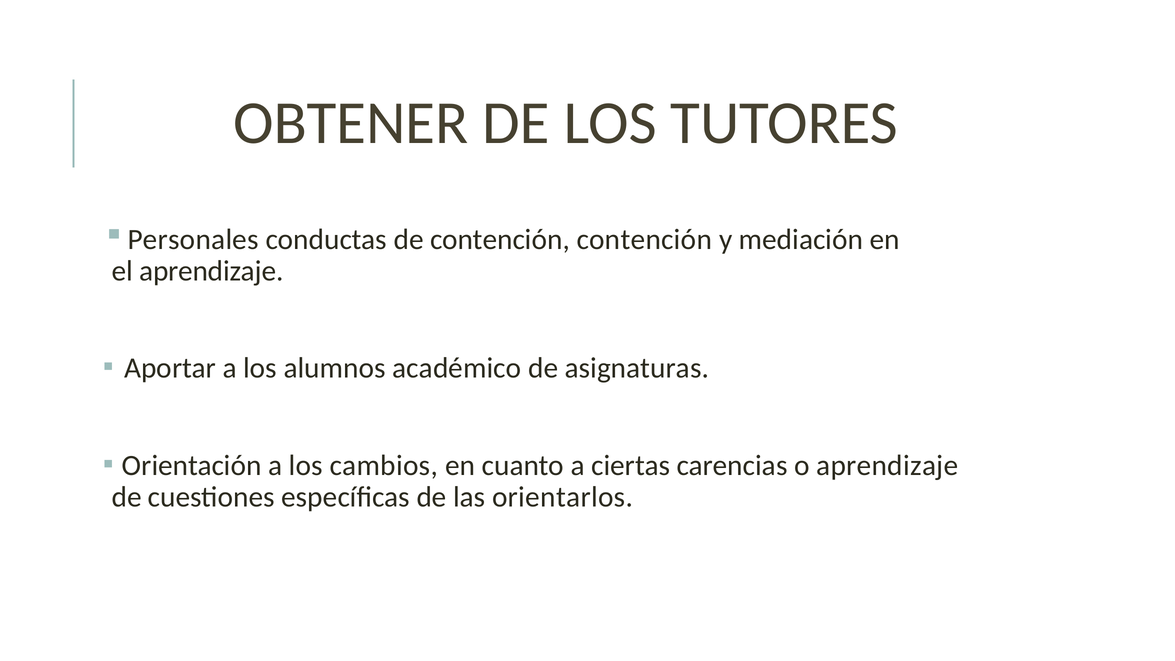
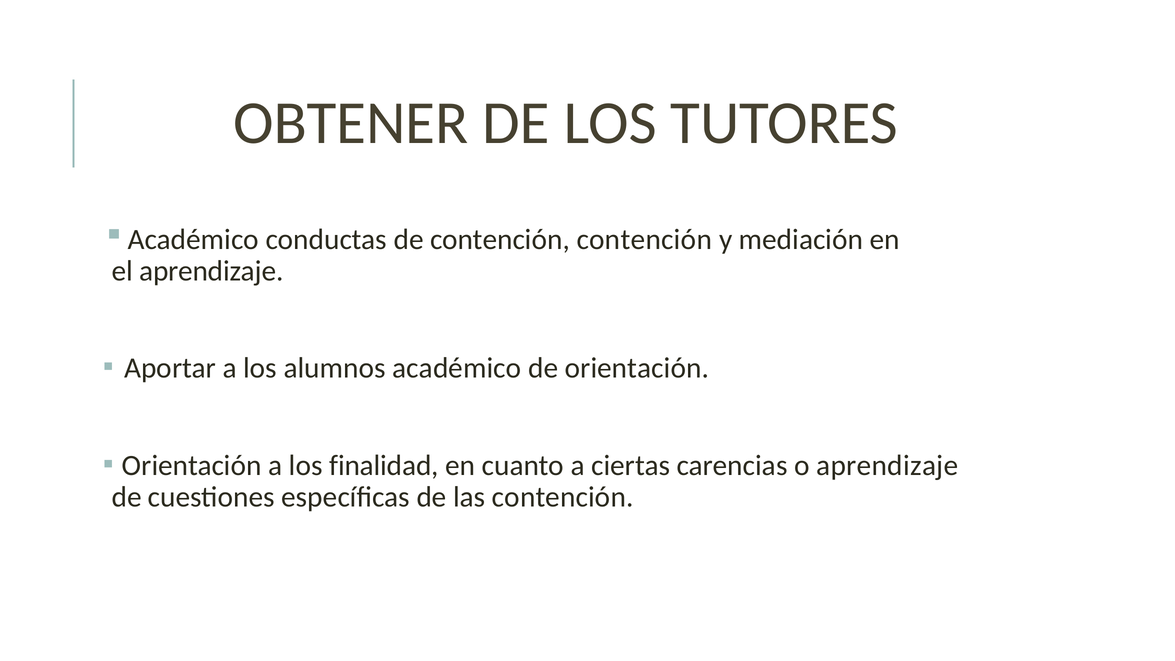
Personales: Personales -> Académico (193, 239)
de asignaturas: asignaturas -> orientación (637, 368)
cambios: cambios -> finalidad (384, 465)
las orientarlos: orientarlos -> contención (563, 497)
